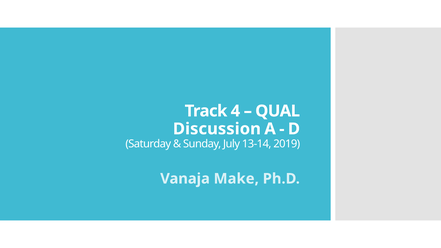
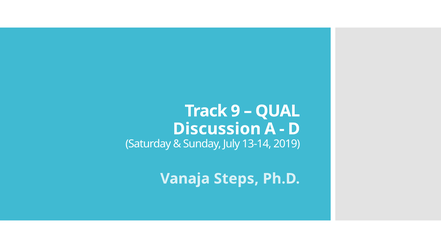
4: 4 -> 9 (235, 111)
Make: Make -> Steps (236, 179)
